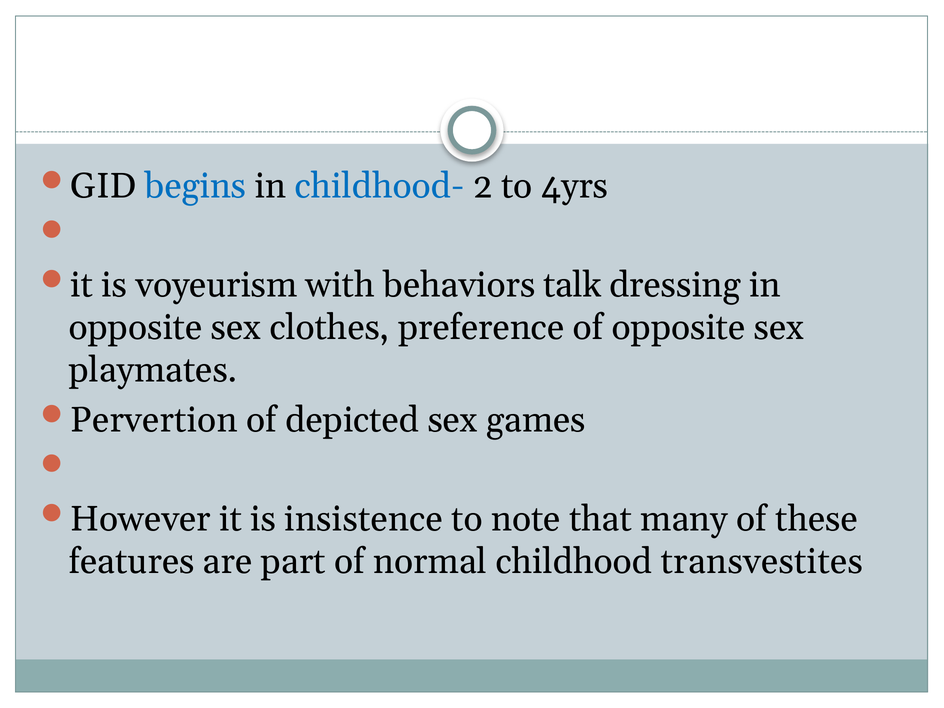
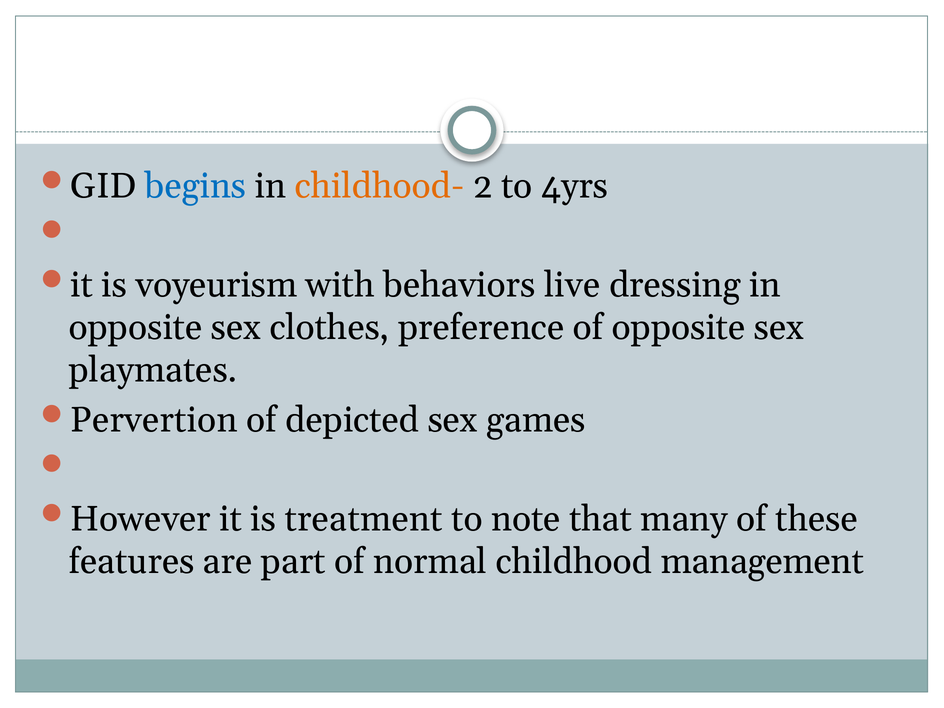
childhood- colour: blue -> orange (380, 186)
talk: talk -> live (572, 285)
insistence: insistence -> treatment (364, 519)
transvestites: transvestites -> management (762, 562)
